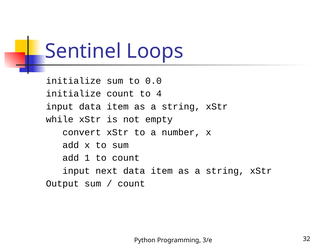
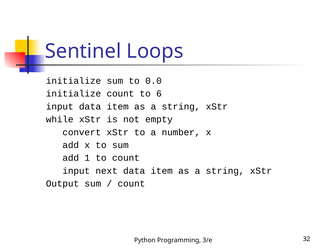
4: 4 -> 6 (159, 93)
